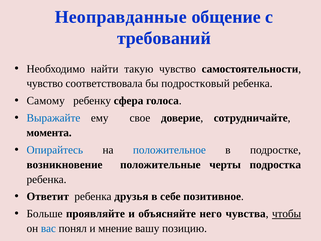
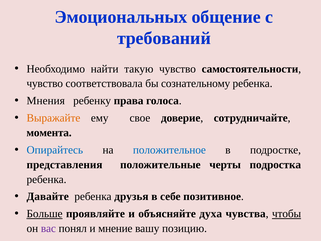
Неоправданные: Неоправданные -> Эмоциональных (121, 17)
подростковый: подростковый -> сознательному (196, 83)
Самому: Самому -> Мнения (46, 101)
сфера: сфера -> права (129, 101)
Выражайте colour: blue -> orange (53, 118)
возникновение: возникновение -> представления (65, 164)
Ответит: Ответит -> Давайте (48, 196)
Больше underline: none -> present (45, 214)
него: него -> духа (211, 214)
вас colour: blue -> purple (48, 228)
